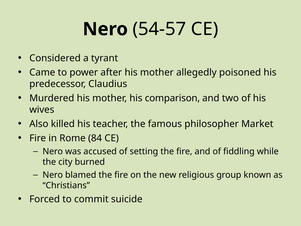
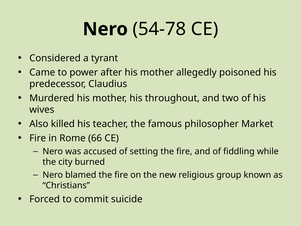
54-57: 54-57 -> 54-78 (159, 29)
comparison: comparison -> throughout (172, 98)
84: 84 -> 66 (95, 138)
